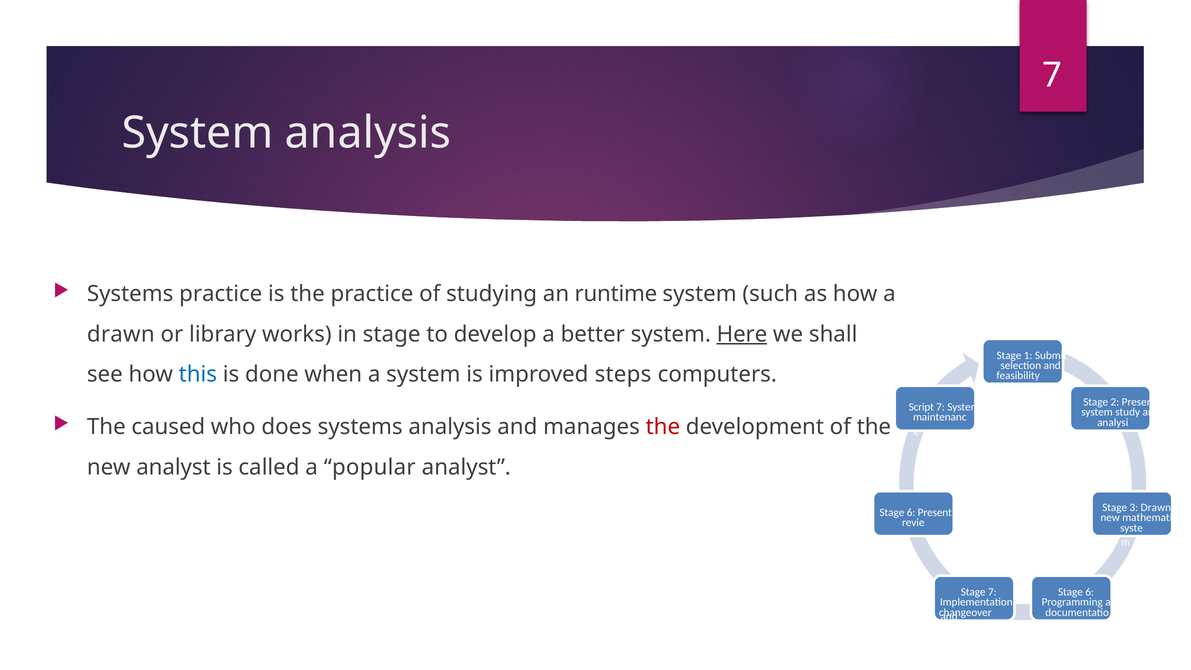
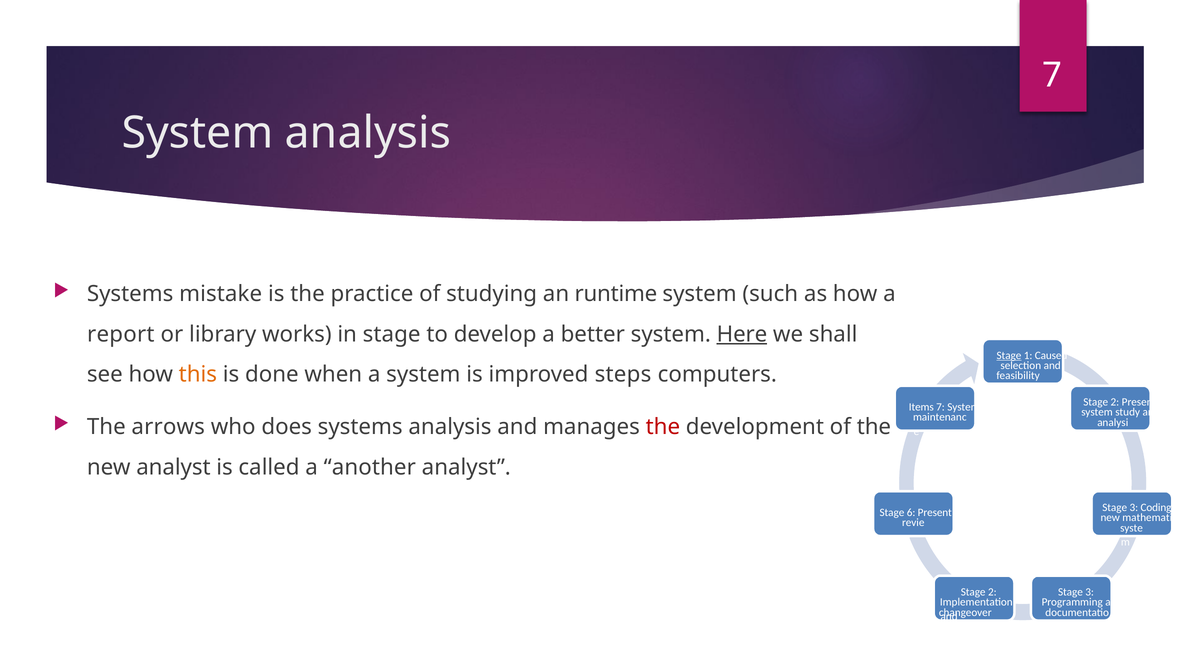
Systems practice: practice -> mistake (221, 294)
drawn: drawn -> report (121, 334)
Stage underline: none -> present (1009, 355)
Submit: Submit -> Caused (1051, 355)
this colour: blue -> orange (198, 374)
Script: Script -> Items (921, 407)
caused: caused -> arrows (168, 427)
popular: popular -> another (370, 467)
3 Drawn: Drawn -> Coding (1156, 508)
7: 7 -> 2 (992, 592)
6: 6 -> 3 (1090, 592)
